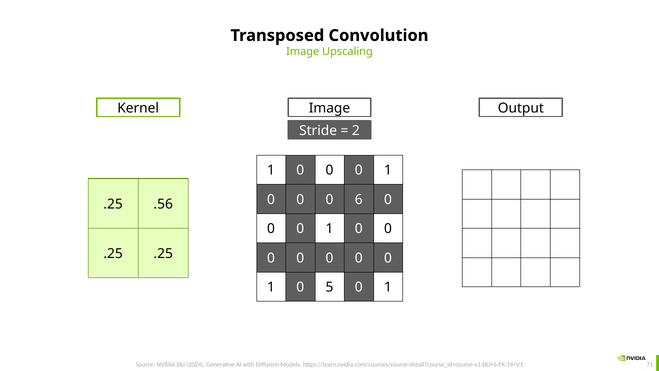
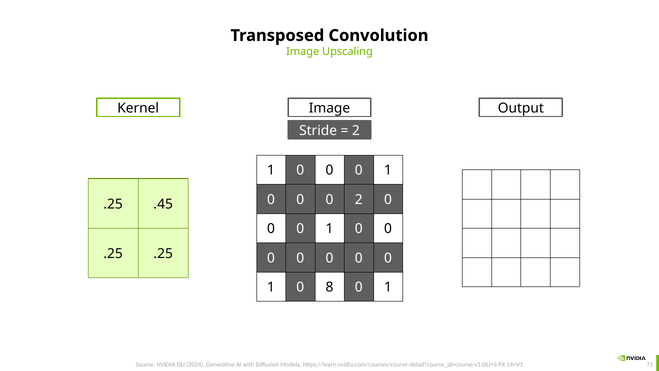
0 6: 6 -> 2 (359, 199)
.56: .56 -> .45 (163, 204)
5: 5 -> 8 (329, 287)
